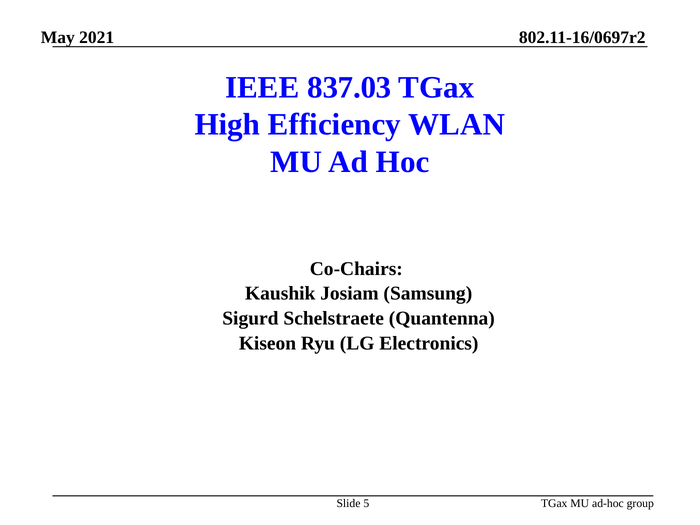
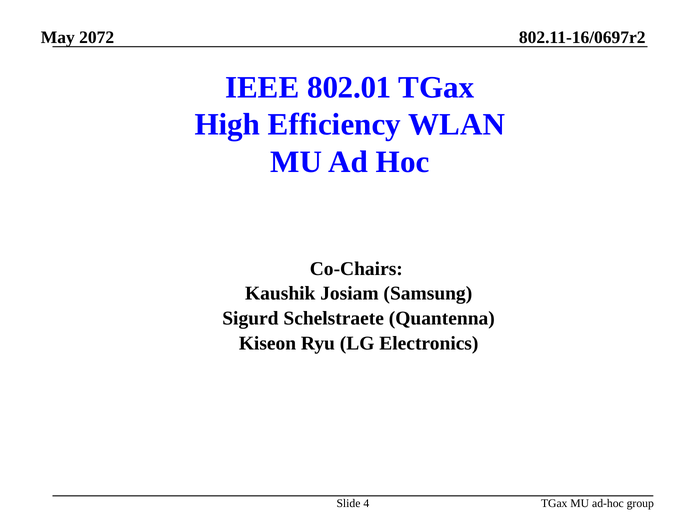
2021: 2021 -> 2072 (97, 37)
837.03: 837.03 -> 802.01 (349, 87)
5: 5 -> 4 (366, 504)
